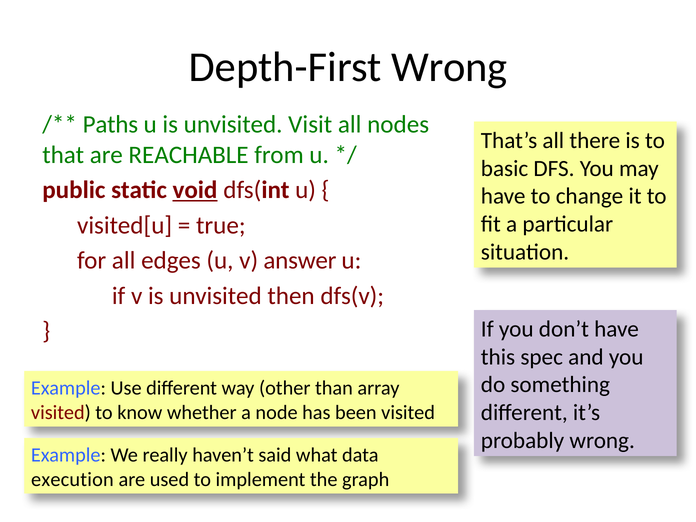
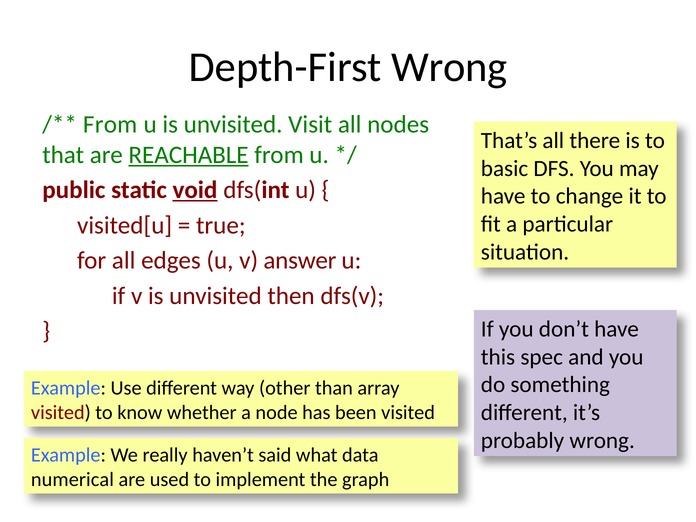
Paths: Paths -> From (110, 125)
REACHABLE underline: none -> present (189, 155)
execution: execution -> numerical (72, 479)
